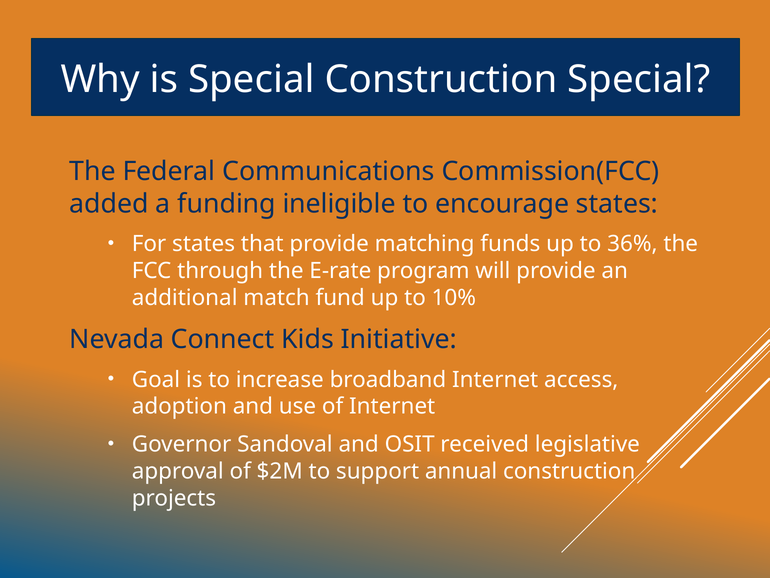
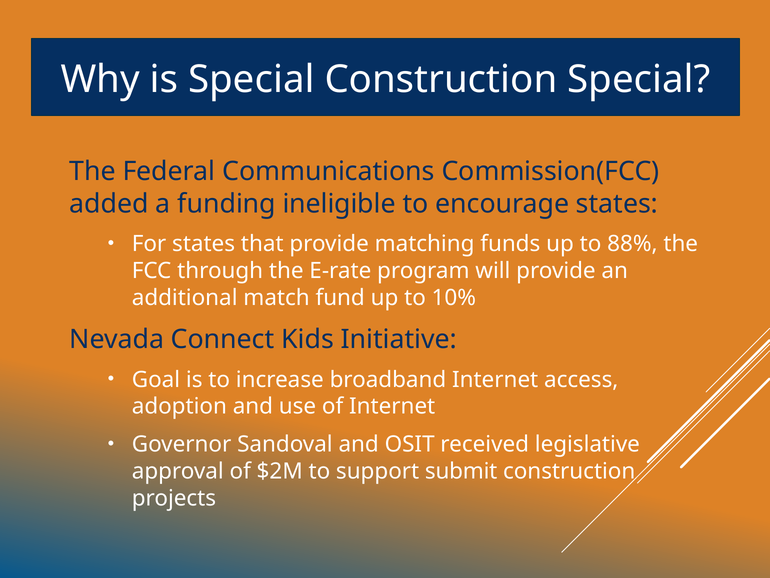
36%: 36% -> 88% (632, 244)
annual: annual -> submit (461, 471)
